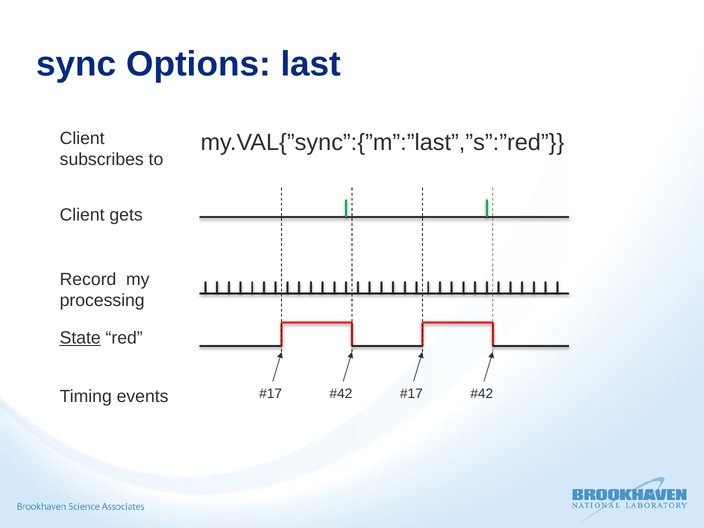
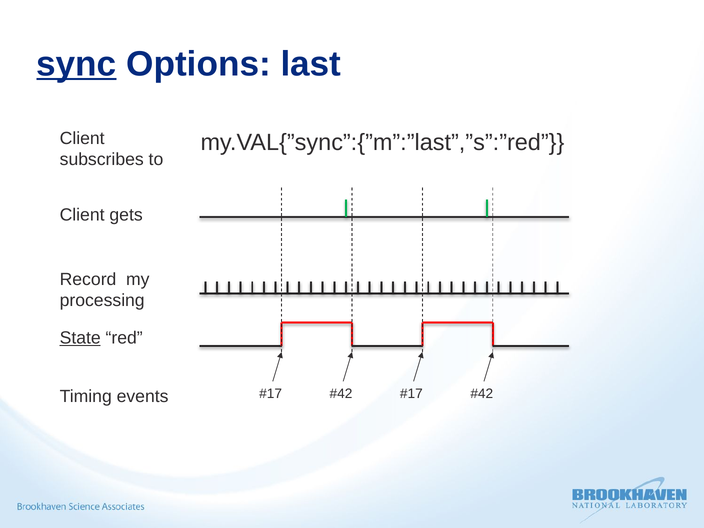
sync underline: none -> present (76, 64)
